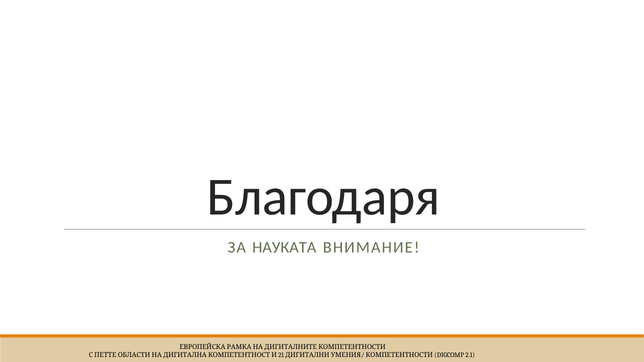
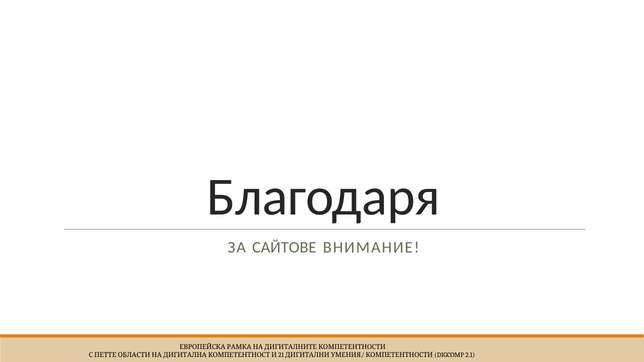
НАУКАТА: НАУКАТА -> САЙТОВЕ (284, 248)
